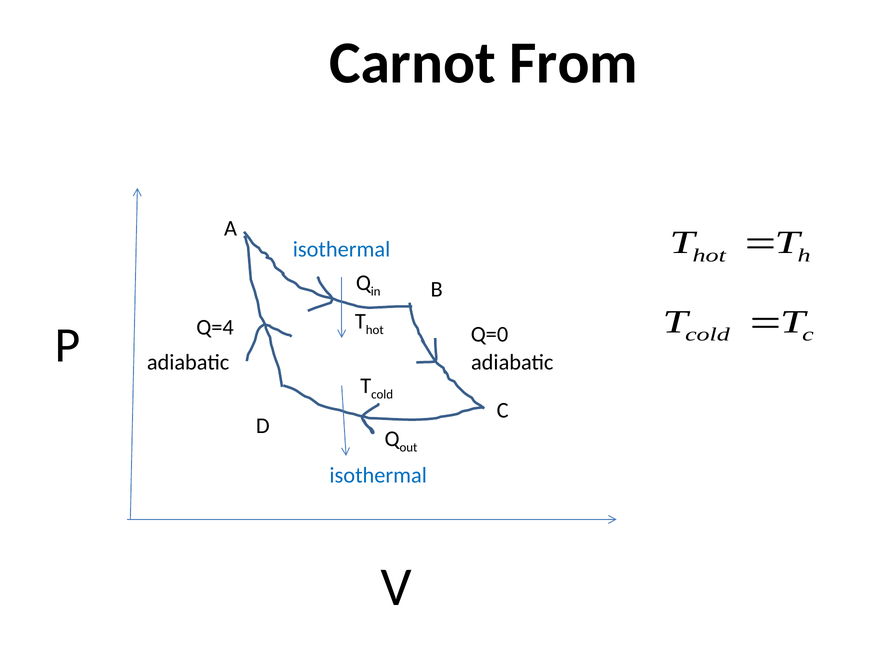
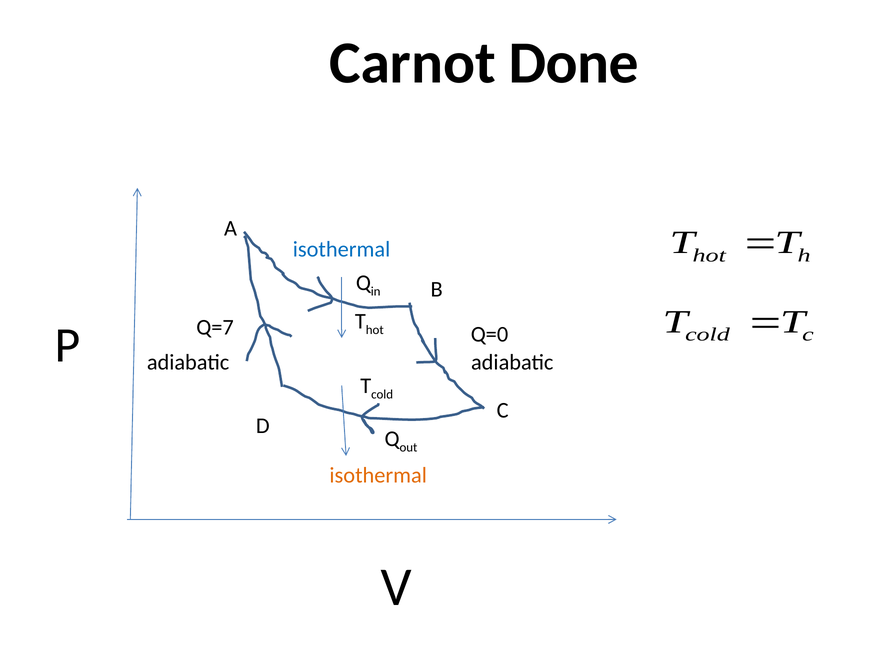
From: From -> Done (574, 63)
Q=4: Q=4 -> Q=7 (215, 327)
isothermal colour: blue -> orange (378, 475)
